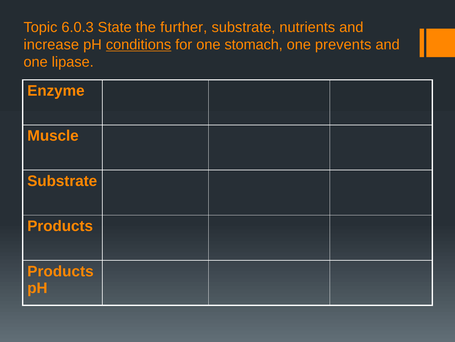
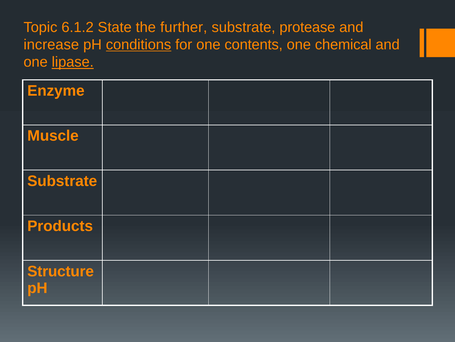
6.0.3: 6.0.3 -> 6.1.2 (78, 27)
nutrients: nutrients -> protease (307, 27)
stomach: stomach -> contents (254, 45)
prevents: prevents -> chemical (343, 45)
lipase underline: none -> present (73, 62)
Products: Products -> Structure (61, 271)
